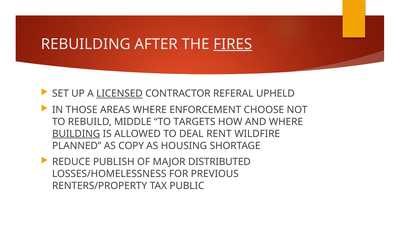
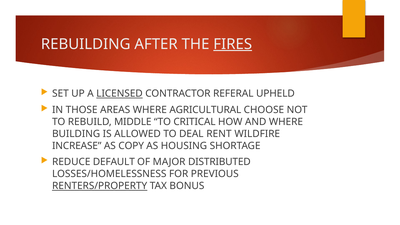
ENFORCEMENT: ENFORCEMENT -> AGRICULTURAL (205, 110)
TARGETS: TARGETS -> CRITICAL (195, 122)
BUILDING underline: present -> none (76, 134)
PLANNED: PLANNED -> INCREASE (77, 146)
PUBLISH: PUBLISH -> DEFAULT (114, 162)
RENTERS/PROPERTY underline: none -> present (100, 186)
PUBLIC: PUBLIC -> BONUS (187, 186)
